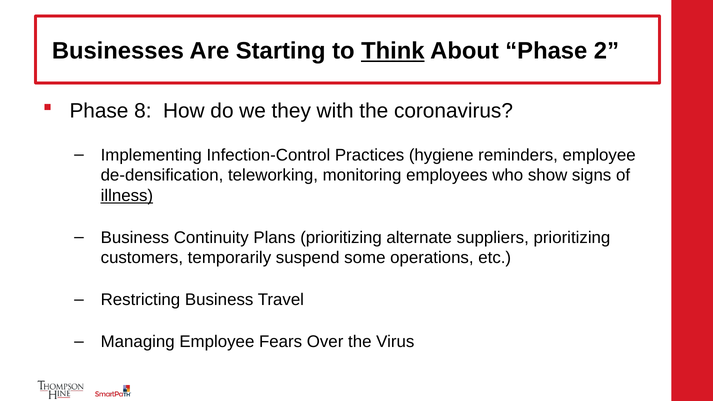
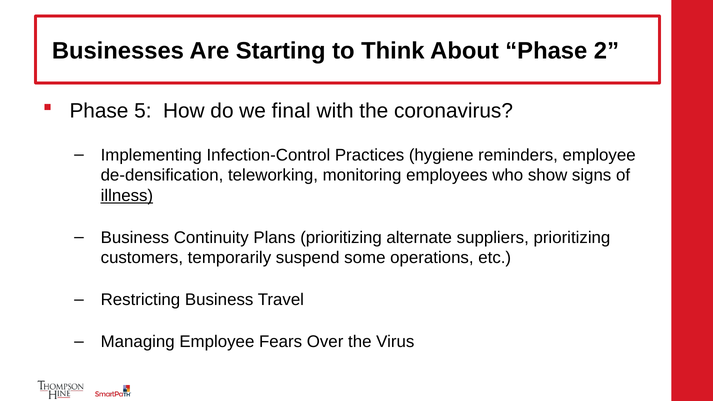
Think underline: present -> none (393, 51)
8: 8 -> 5 (143, 111)
they: they -> final (291, 111)
